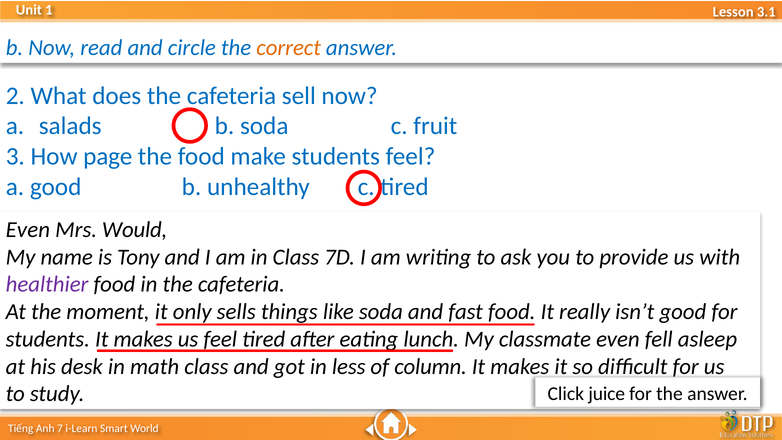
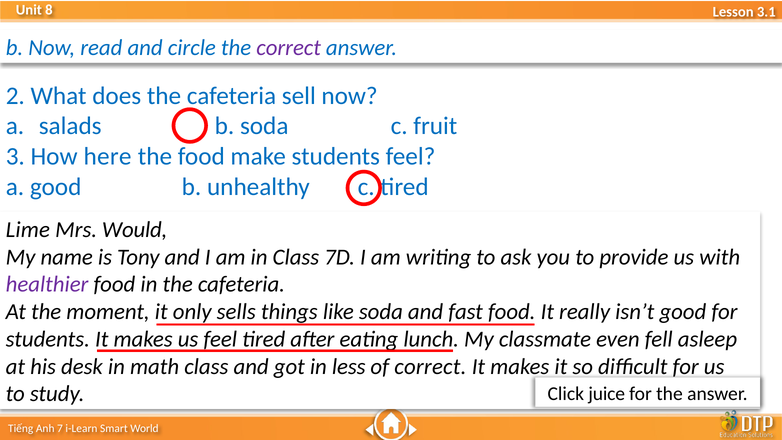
1: 1 -> 8 (49, 10)
correct colour: orange -> purple (289, 48)
page: page -> here (108, 156)
Even: Even -> Lime (28, 230)
of column: column -> correct (430, 366)
